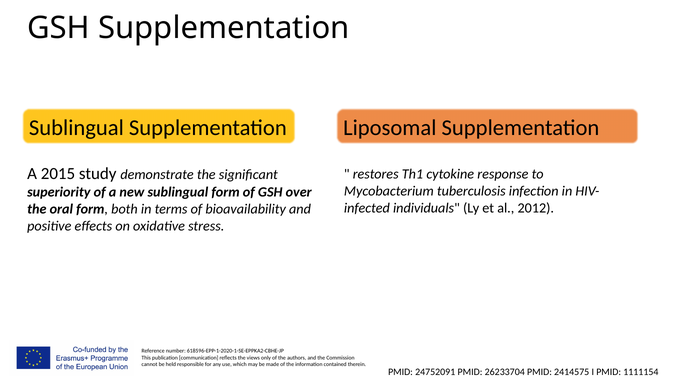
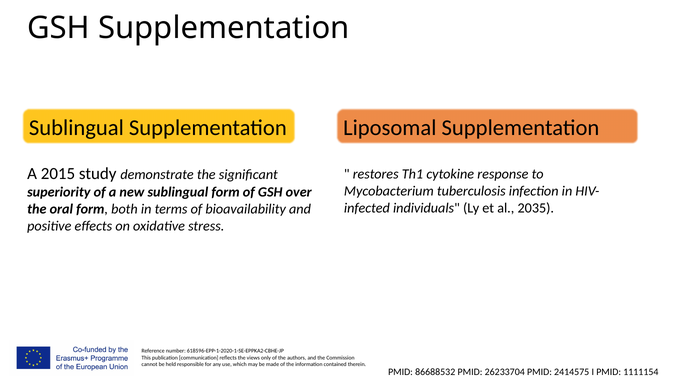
2012: 2012 -> 2035 (536, 208)
24752091: 24752091 -> 86688532 (435, 372)
